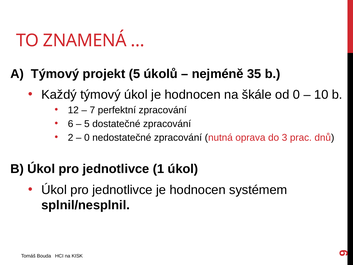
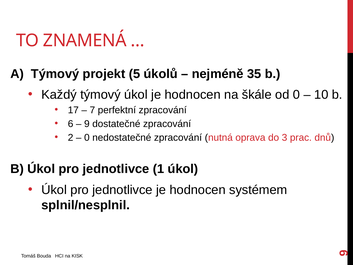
12: 12 -> 17 (73, 110)
5: 5 -> 9 (87, 124)
